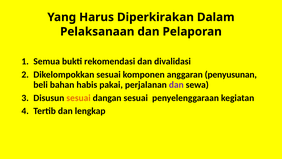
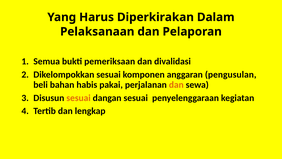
rekomendasi: rekomendasi -> pemeriksaan (110, 61)
penyusunan: penyusunan -> pengusulan (231, 74)
dan colour: purple -> orange (176, 85)
